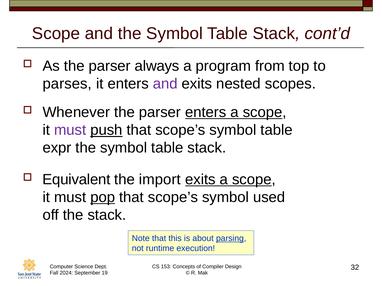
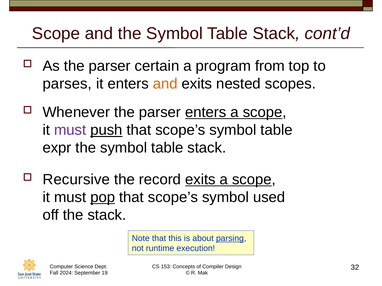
always: always -> certain (157, 66)
and colour: purple -> orange (165, 84)
Equivalent: Equivalent -> Recursive (76, 180)
import: import -> record (160, 180)
